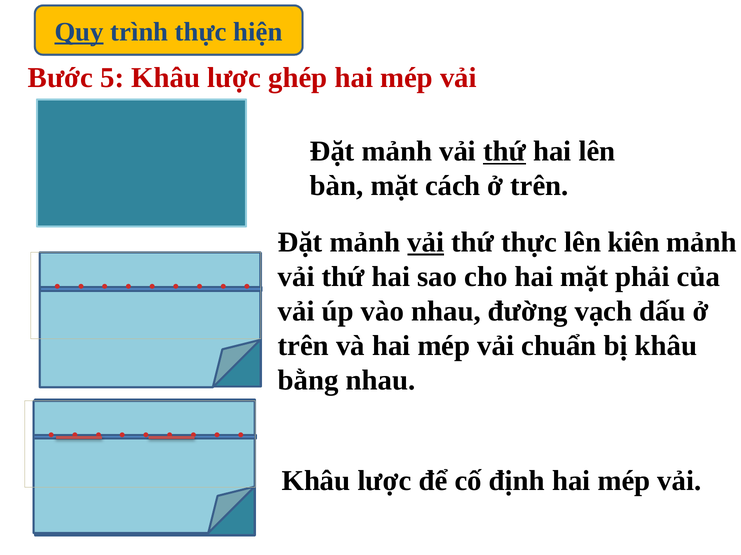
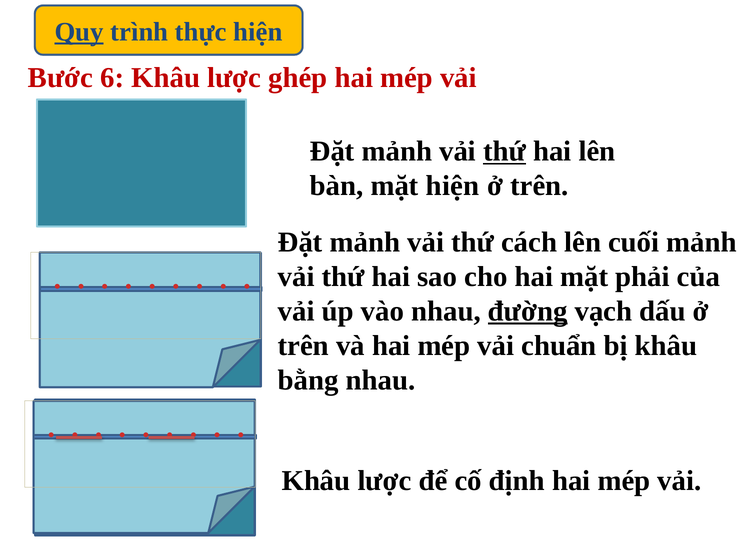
5: 5 -> 6 (112, 78)
mặt cách: cách -> hiện (453, 186)
vải underline: present -> none (426, 242)
thứ thực: thực -> cách (529, 242)
kiên: kiên -> cuối (634, 242)
đường underline: none -> present (528, 312)
